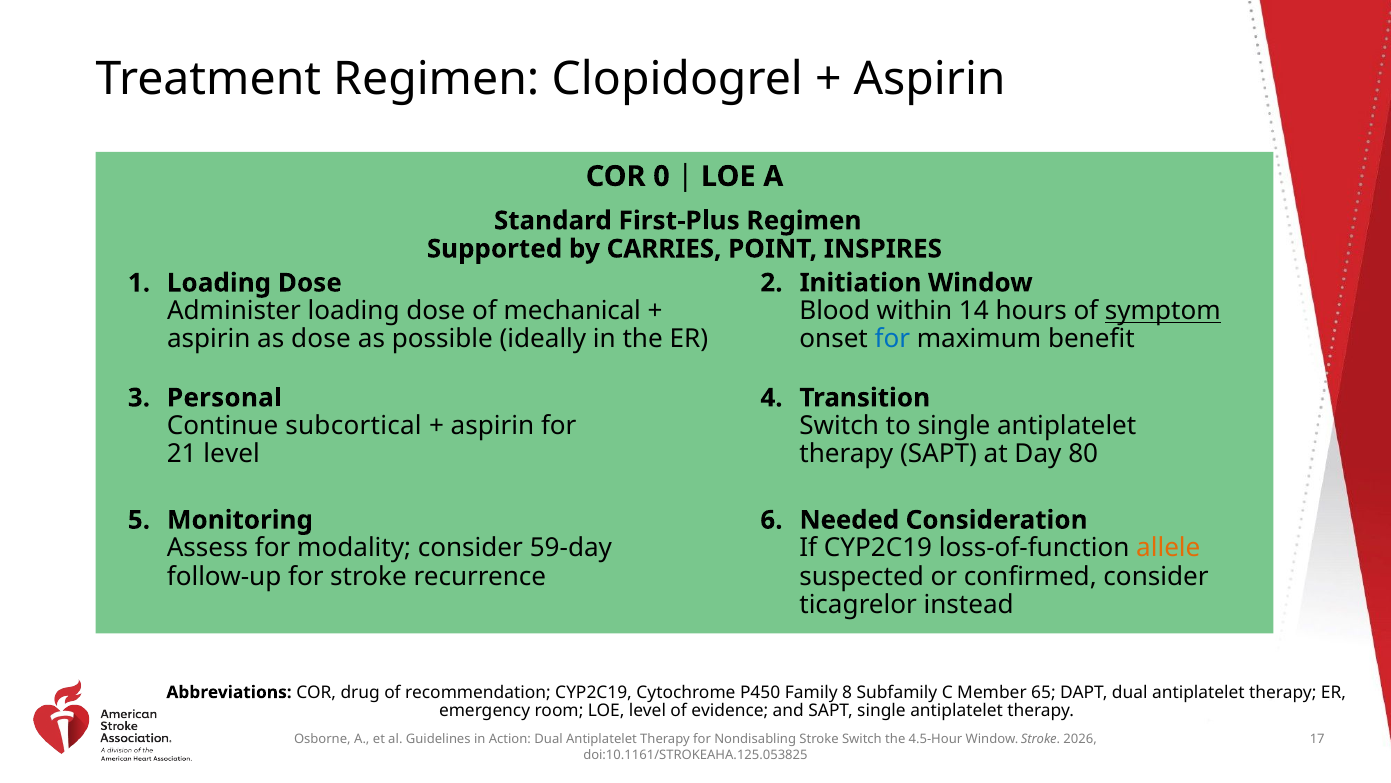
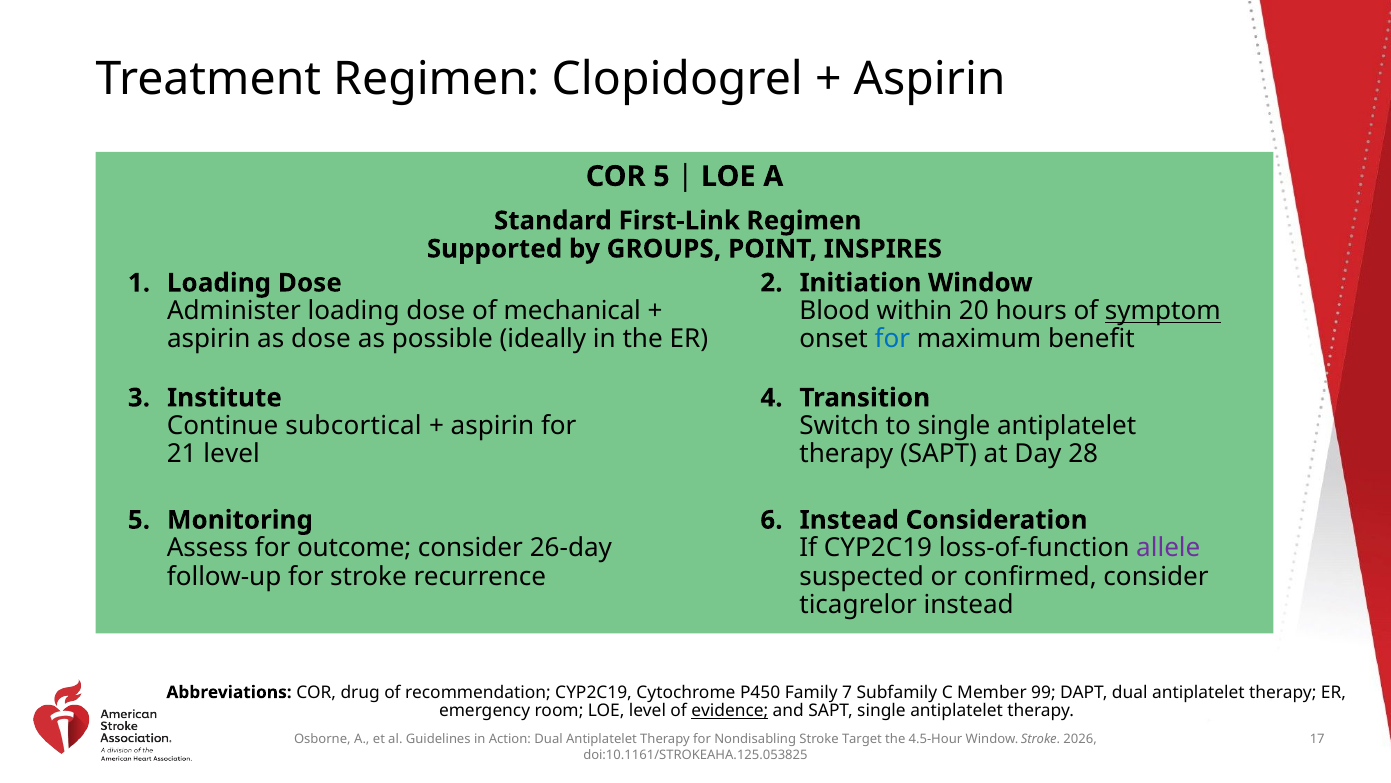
COR 0: 0 -> 5 (661, 176)
First-Plus: First-Plus -> First-Link (679, 221)
CARRIES: CARRIES -> GROUPS (664, 249)
14: 14 -> 20 (974, 311)
Personal: Personal -> Institute (224, 398)
80: 80 -> 28 (1083, 454)
Needed: Needed -> Instead (849, 520)
modality: modality -> outcome (354, 548)
59-day: 59-day -> 26-day (571, 548)
allele colour: orange -> purple (1168, 548)
8: 8 -> 7 (847, 692)
65: 65 -> 99 (1043, 692)
evidence underline: none -> present (730, 711)
Stroke Switch: Switch -> Target (862, 739)
